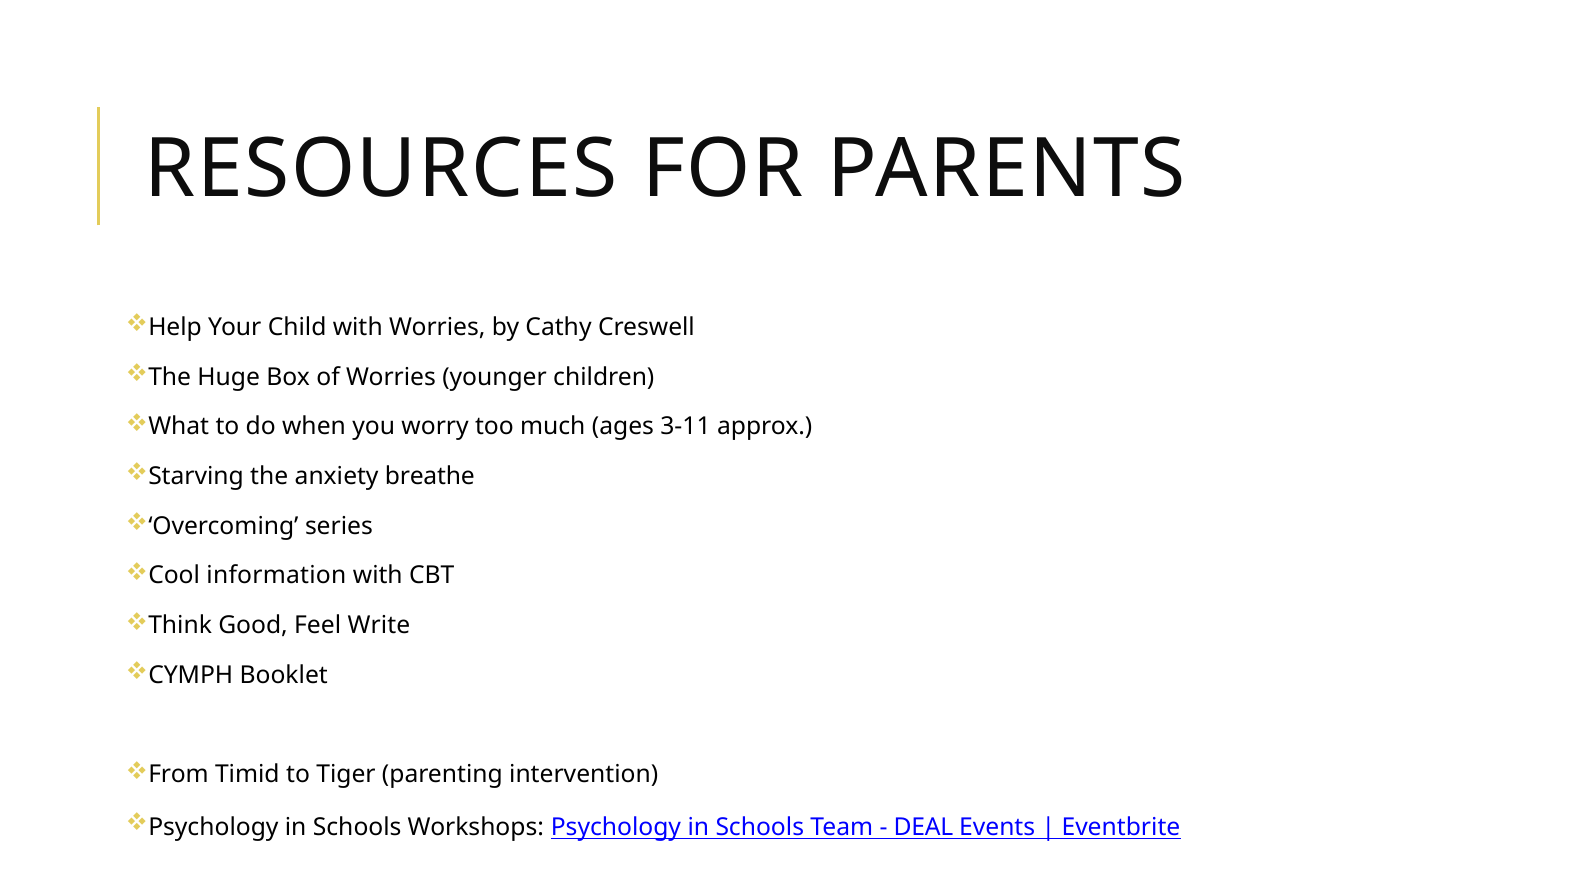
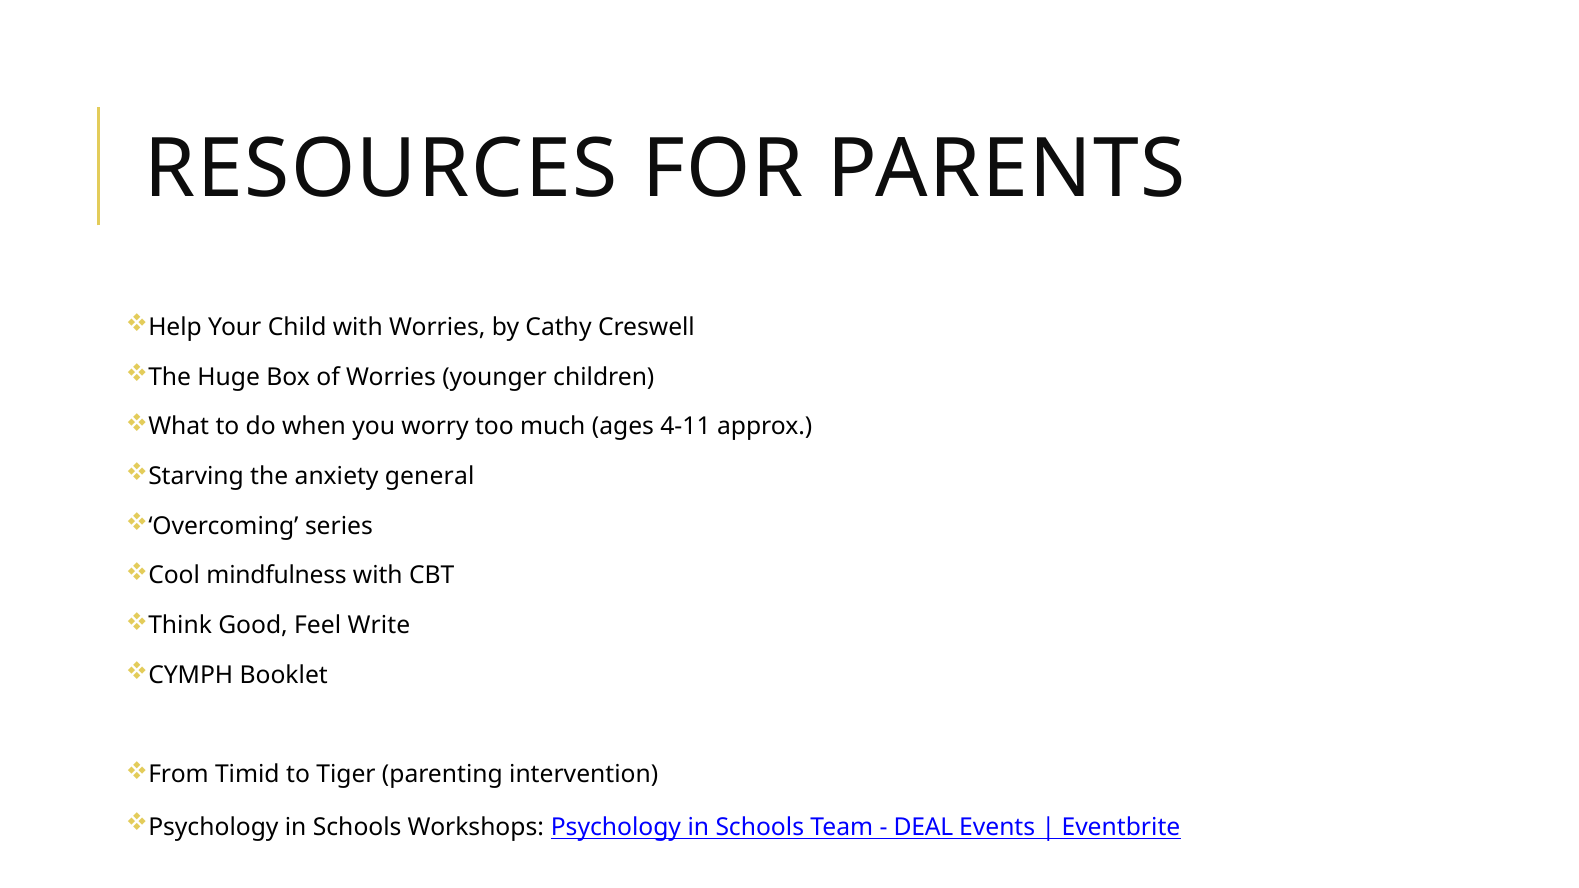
3-11: 3-11 -> 4-11 (685, 427)
breathe: breathe -> general (430, 476)
information: information -> mindfulness (277, 576)
